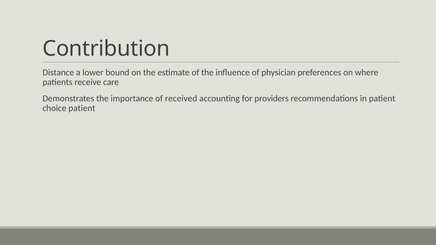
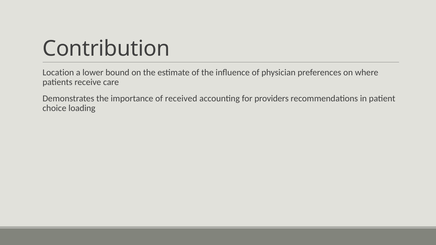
Distance: Distance -> Location (58, 72)
choice patient: patient -> loading (82, 108)
